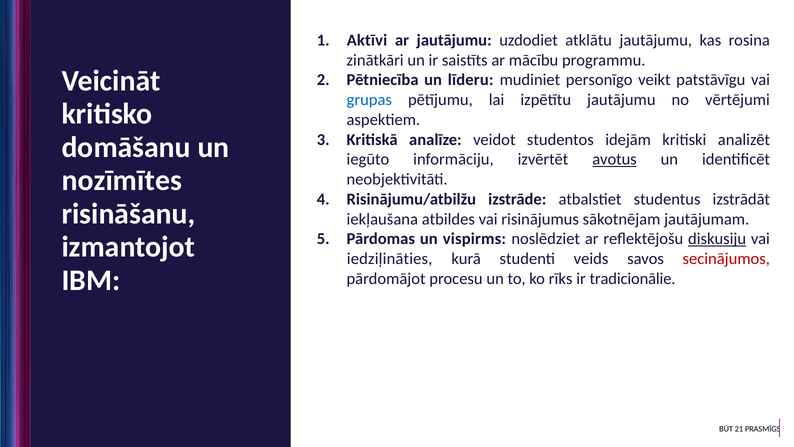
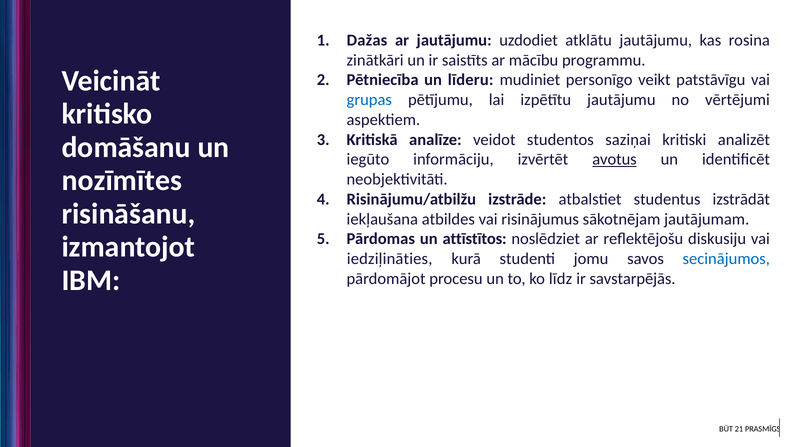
Aktīvi: Aktīvi -> Dažas (367, 40)
idejām: idejām -> saziņai (628, 140)
vispirms: vispirms -> attīstītos (475, 239)
diskusiju underline: present -> none (717, 239)
veids: veids -> jomu (591, 259)
secinājumos colour: red -> blue (726, 259)
rīks: rīks -> līdz (561, 279)
tradicionālie: tradicionālie -> savstarpējās (633, 279)
